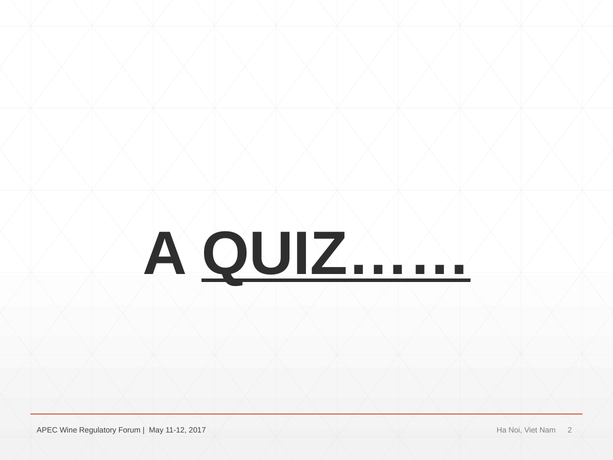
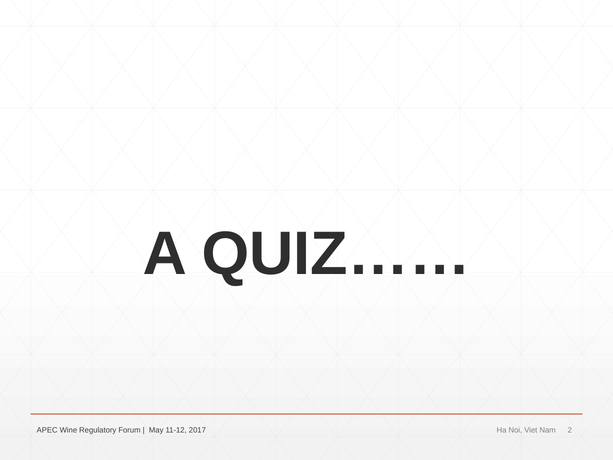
QUIZ…… underline: present -> none (336, 254)
